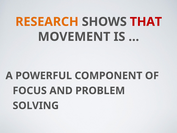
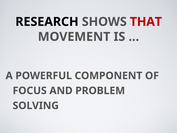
RESEARCH colour: orange -> black (47, 22)
